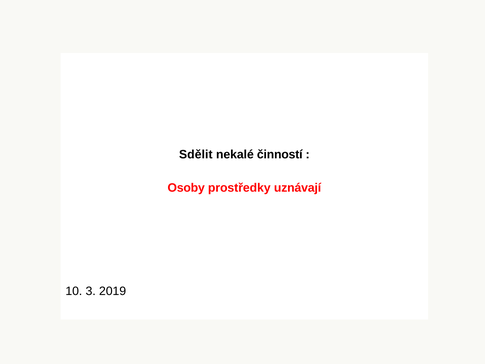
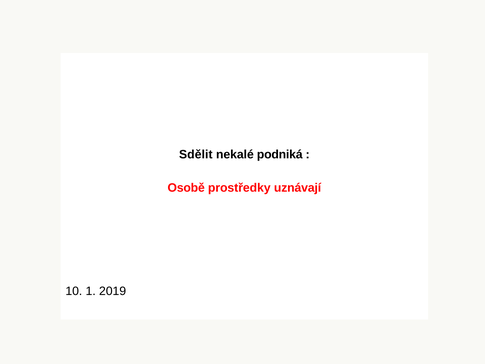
činností: činností -> podniká (280, 154)
Osoby: Osoby -> Osobě (186, 188)
3: 3 -> 1 (91, 291)
